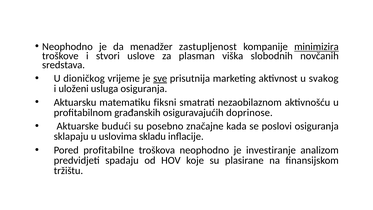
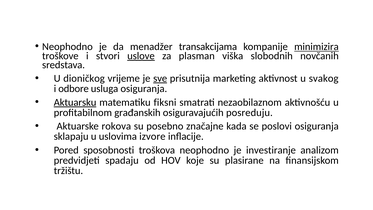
zastupljenost: zastupljenost -> transakcijama (208, 47)
uslove underline: none -> present (141, 56)
uloženi: uloženi -> odbore (74, 89)
Aktuarsku underline: none -> present (75, 102)
doprinose: doprinose -> posreduju (249, 112)
budući: budući -> rokova (116, 126)
skladu: skladu -> izvore (152, 136)
profitabilne: profitabilne -> sposobnosti (109, 150)
